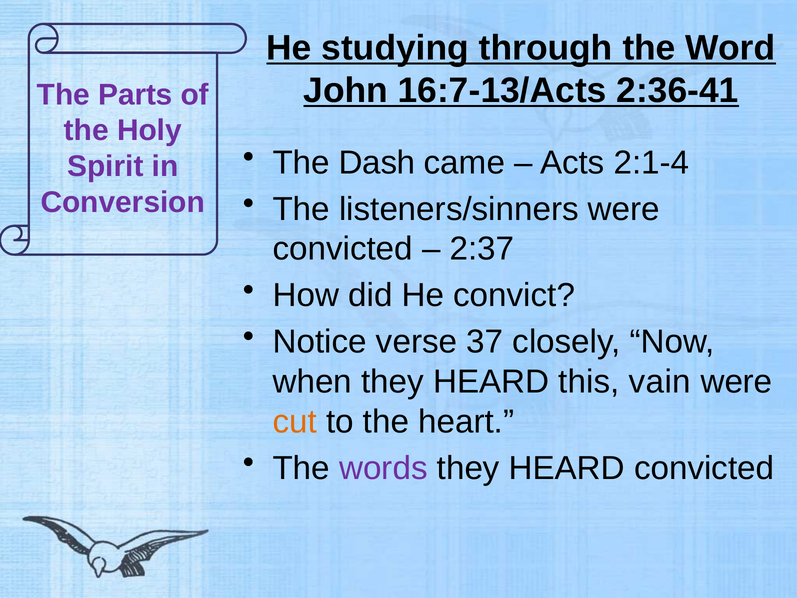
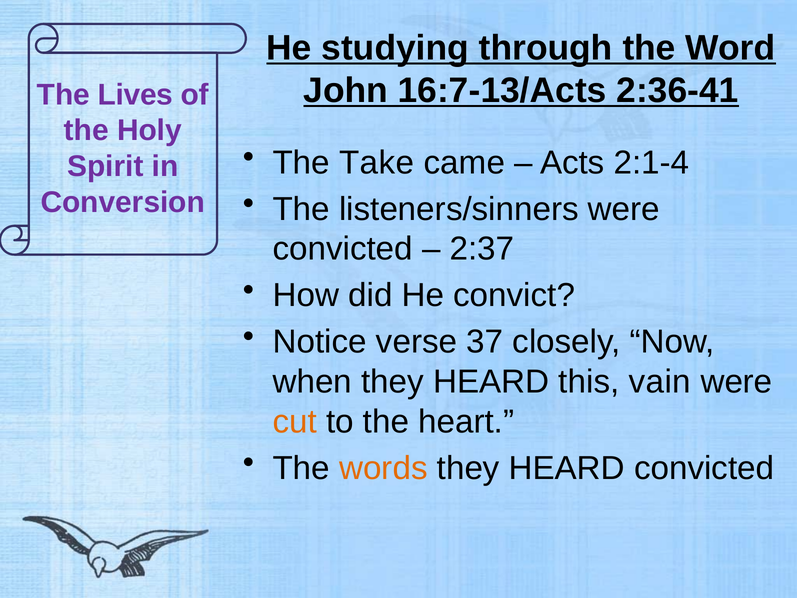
Parts: Parts -> Lives (136, 95)
Dash: Dash -> Take (377, 163)
words colour: purple -> orange (383, 468)
